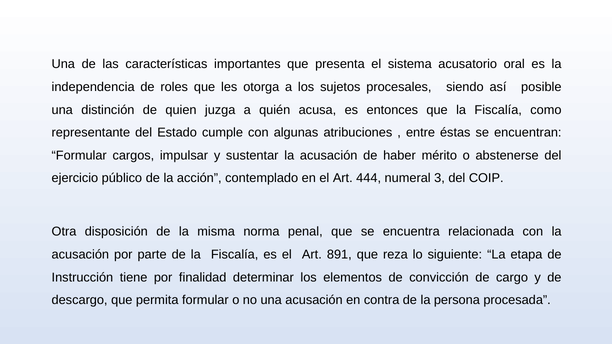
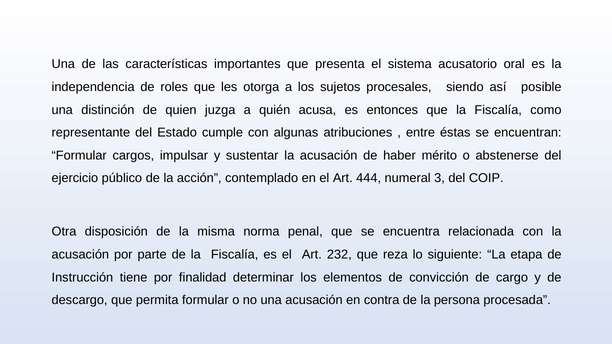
891: 891 -> 232 (339, 255)
